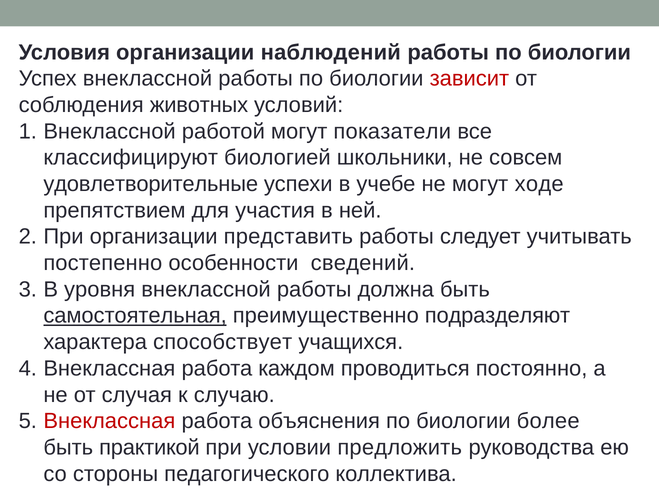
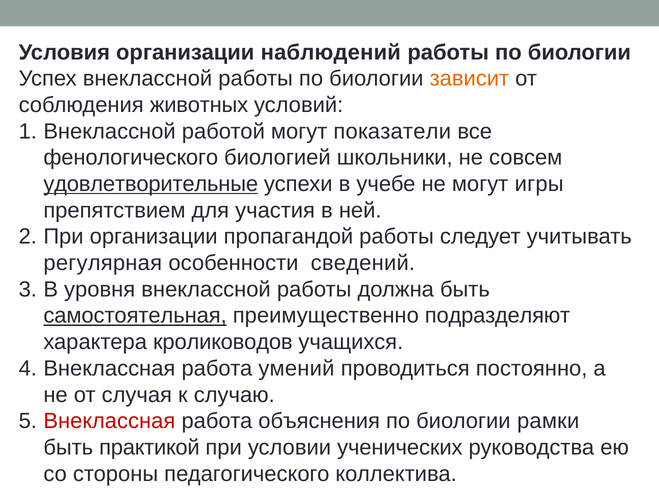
зависит colour: red -> orange (469, 79)
классифицируют: классифицируют -> фенологического (131, 158)
удовлетворительные underline: none -> present (151, 184)
ходе: ходе -> игры (539, 184)
представить: представить -> пропагандой (288, 237)
постепенно: постепенно -> регулярная (103, 263)
способствует: способствует -> кролиководов (223, 342)
каждом: каждом -> умений (296, 369)
более: более -> рамки (548, 421)
предложить: предложить -> ученических (400, 448)
